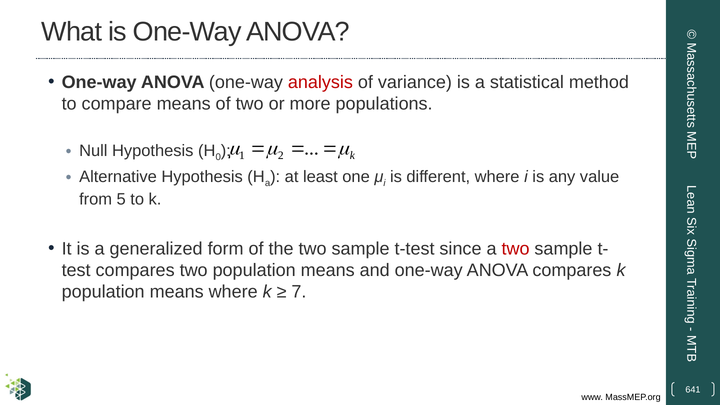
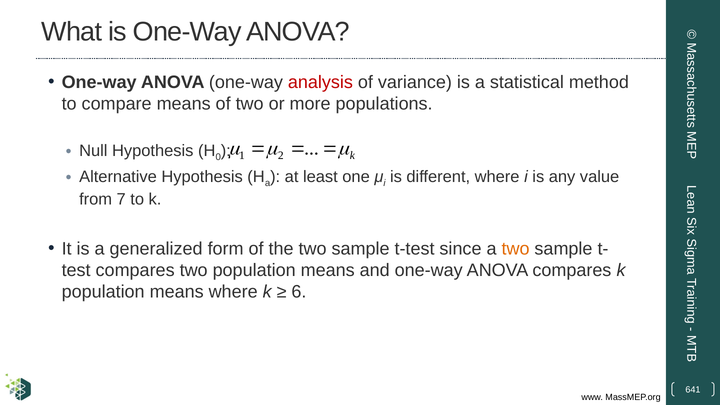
5: 5 -> 7 (121, 199)
two colour: red -> orange (516, 249)
7: 7 -> 6 (299, 292)
